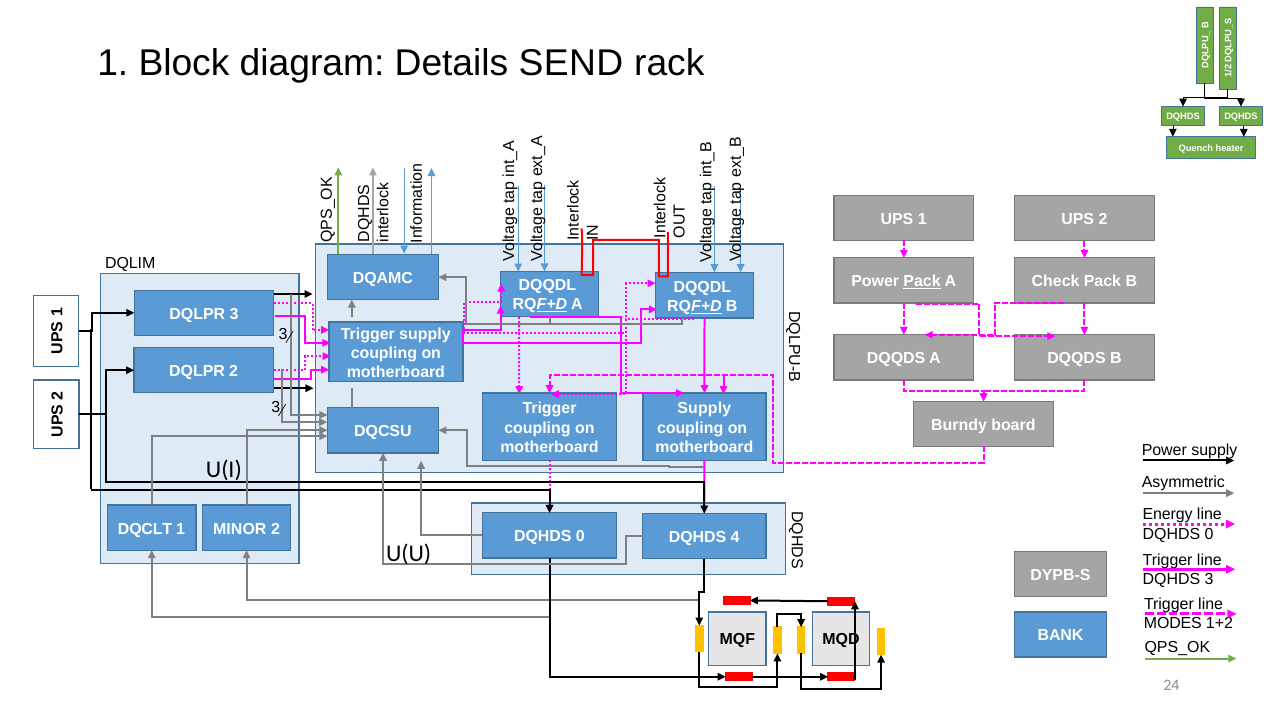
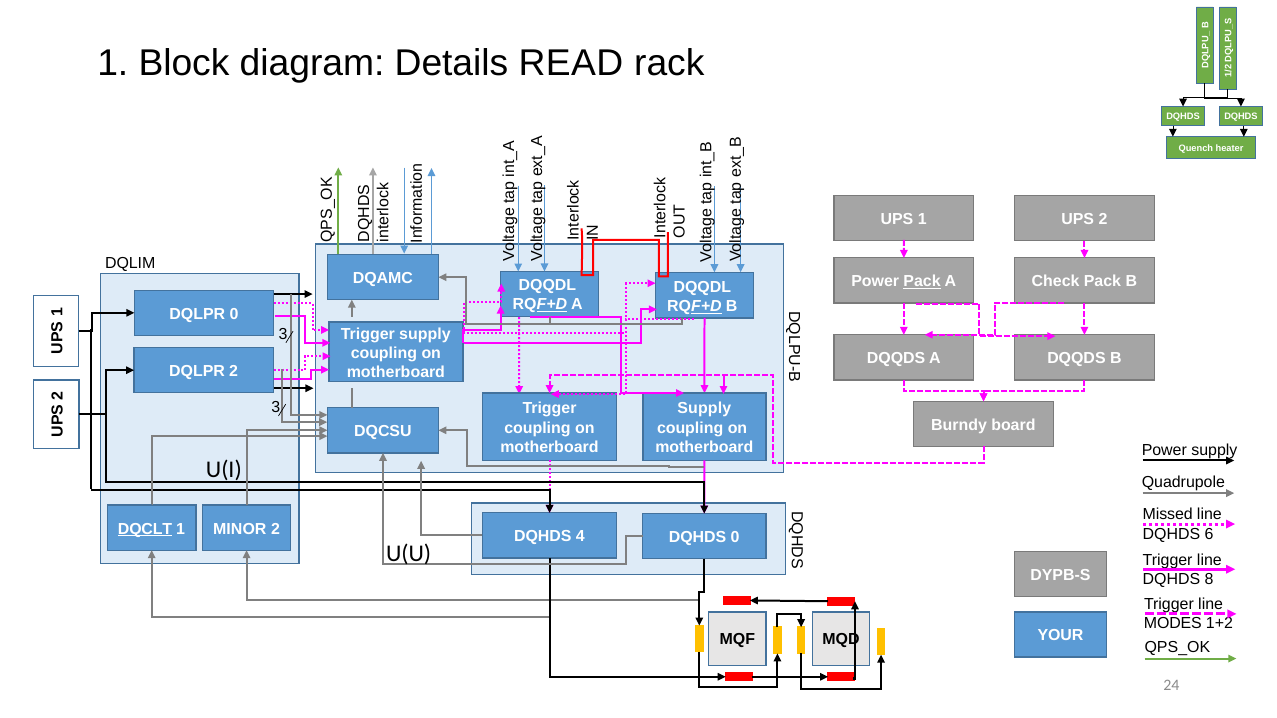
SEND: SEND -> READ (571, 63)
DQLPR 3: 3 -> 0 (234, 314)
Asymmetric: Asymmetric -> Quadrupole (1183, 483)
Energy: Energy -> Missed (1168, 515)
DQCLT underline: none -> present (145, 529)
0: 0 -> 6 (1209, 534)
0: 0 -> 4 (580, 537)
DQHDS 4: 4 -> 0 (735, 537)
DQHDS 3: 3 -> 8 (1209, 579)
BANK: BANK -> YOUR (1061, 636)
